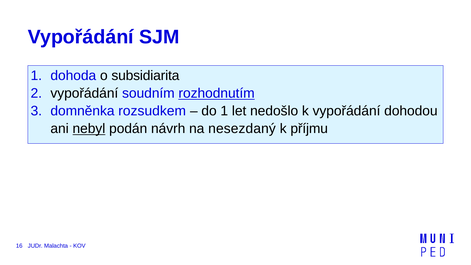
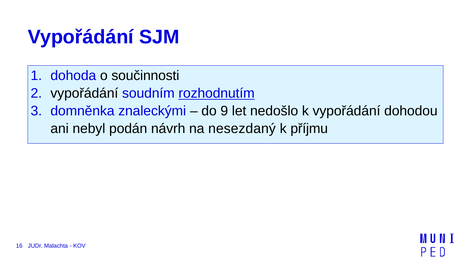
subsidiarita: subsidiarita -> součinnosti (145, 76)
rozsudkem: rozsudkem -> znaleckými (152, 111)
do 1: 1 -> 9 (224, 111)
nebyl underline: present -> none (89, 129)
